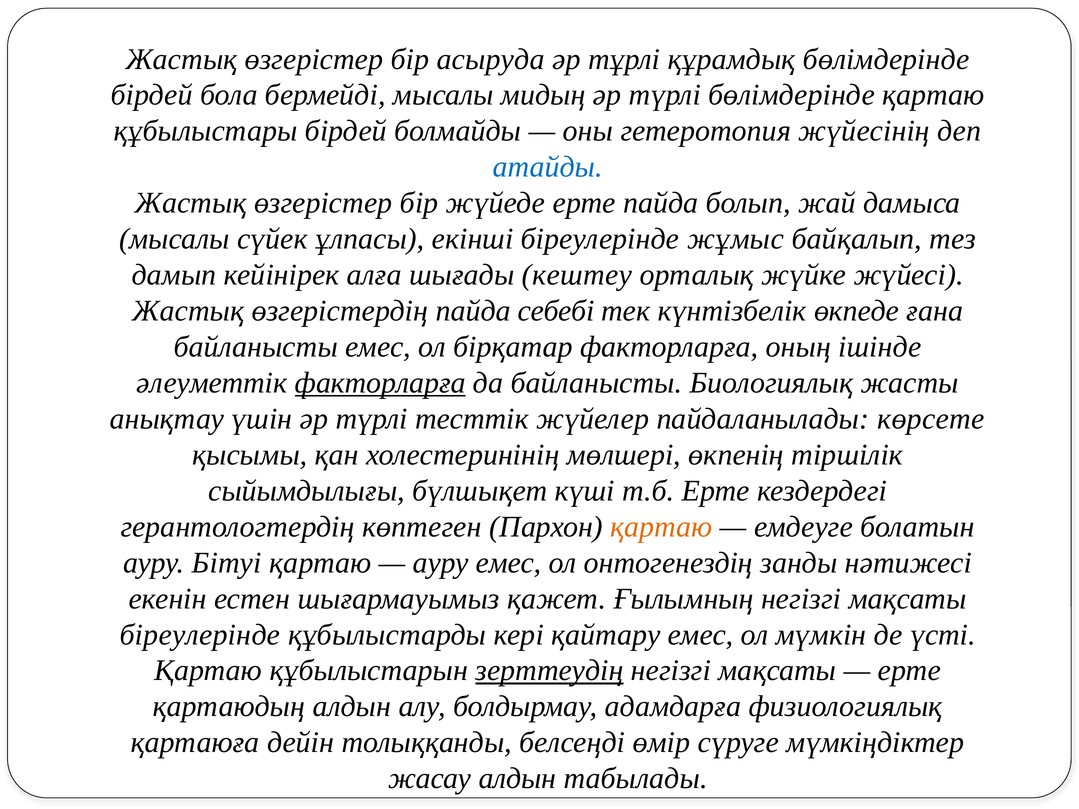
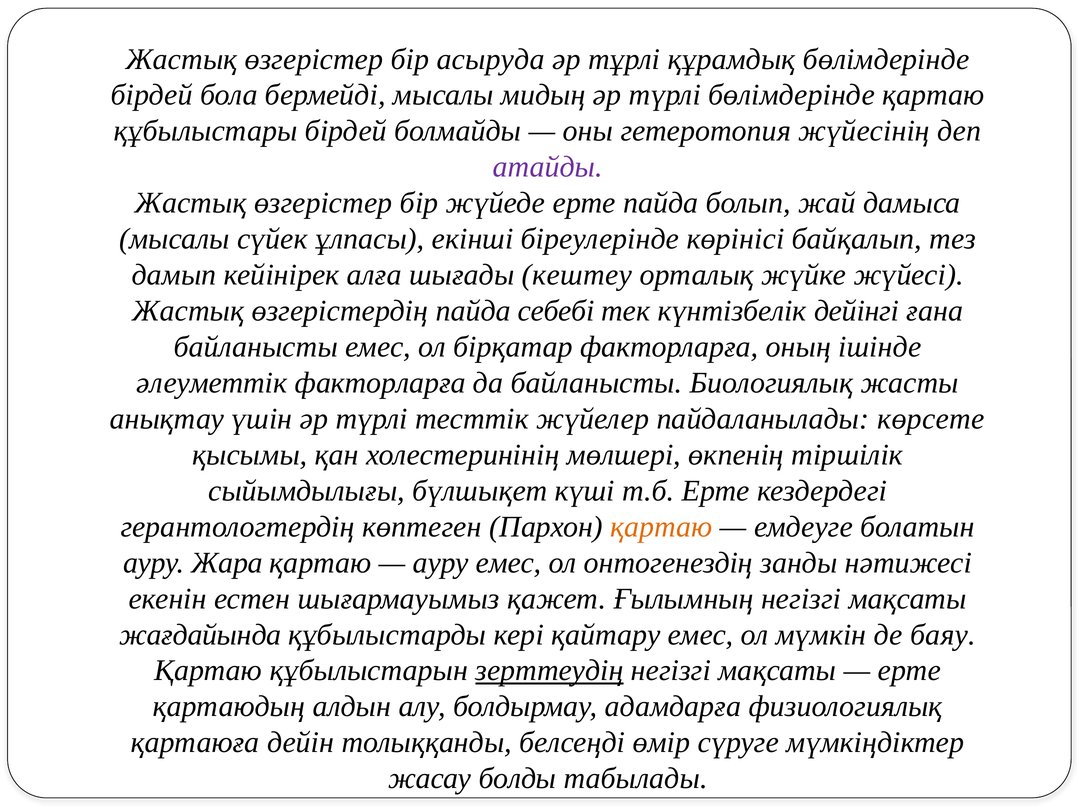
атайды colour: blue -> purple (548, 167)
жұмыс: жұмыс -> көрінісі (736, 239)
өкпеде: өкпеде -> дейінгі (857, 311)
факторларға underline: present -> none (380, 383)
Бітуі: Бітуі -> Жара (227, 563)
біреулерінде: біреулерінде -> жағдайында (200, 635)
үсті: үсті -> баяу (943, 635)
жасау алдын: алдын -> болды (517, 779)
